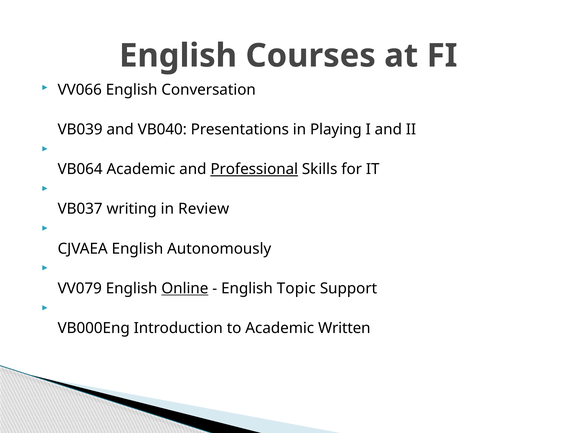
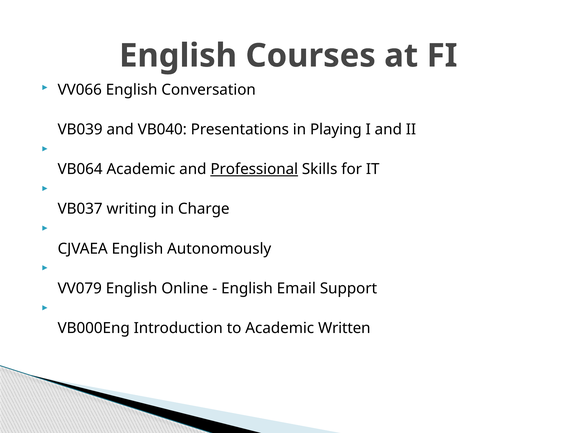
Review: Review -> Charge (204, 209)
Online underline: present -> none (185, 288)
Topic: Topic -> Email (296, 288)
